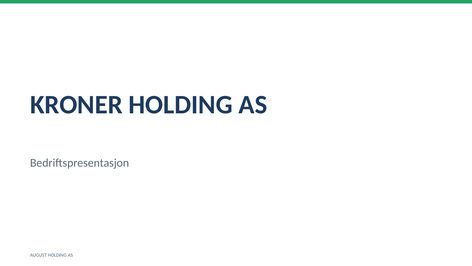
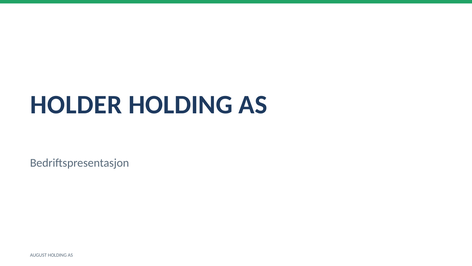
KRONER: KRONER -> HOLDER (76, 105)
